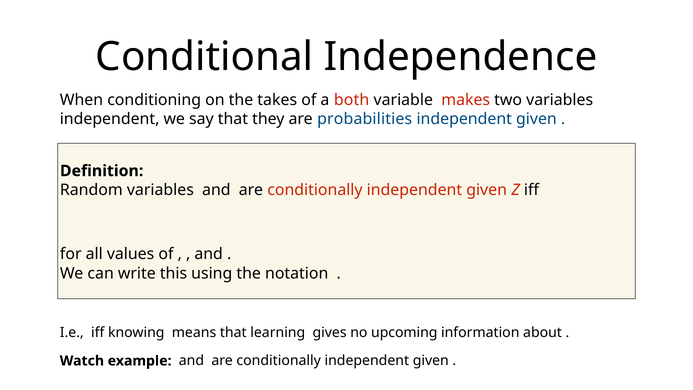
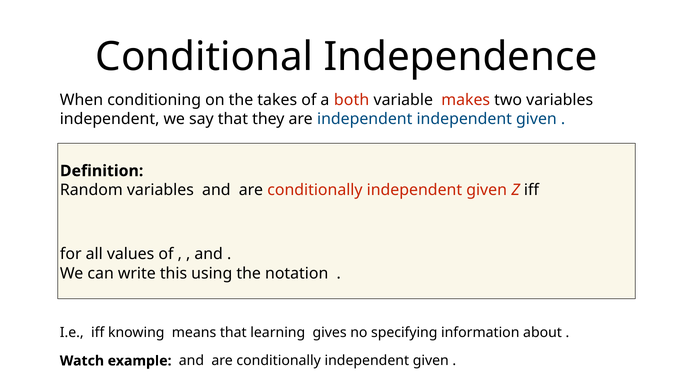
are probabilities: probabilities -> independent (365, 119)
upcoming: upcoming -> specifying (404, 332)
